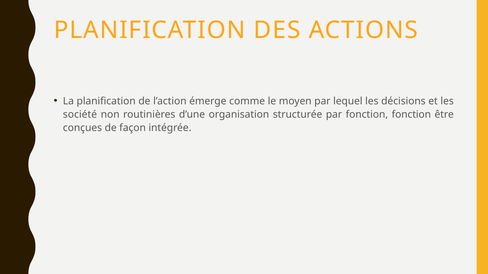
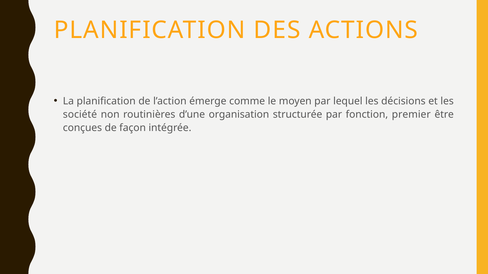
fonction fonction: fonction -> premier (411, 115)
